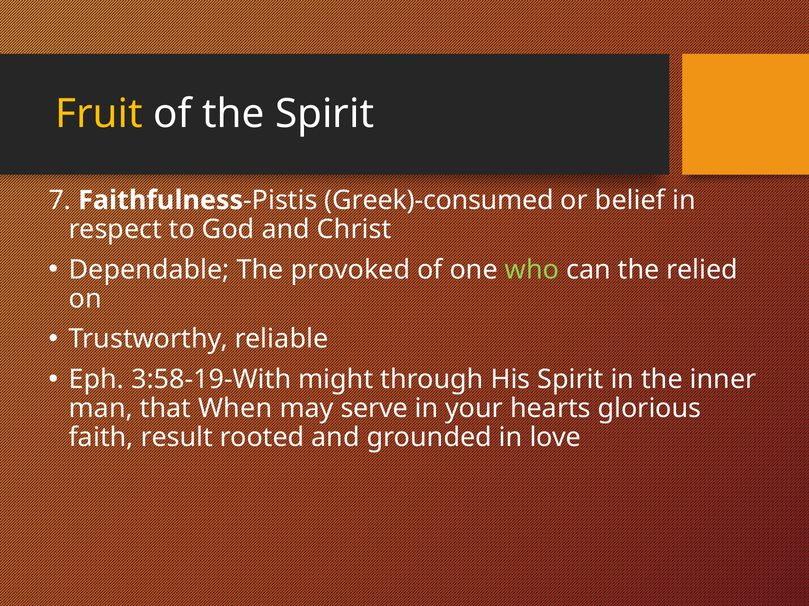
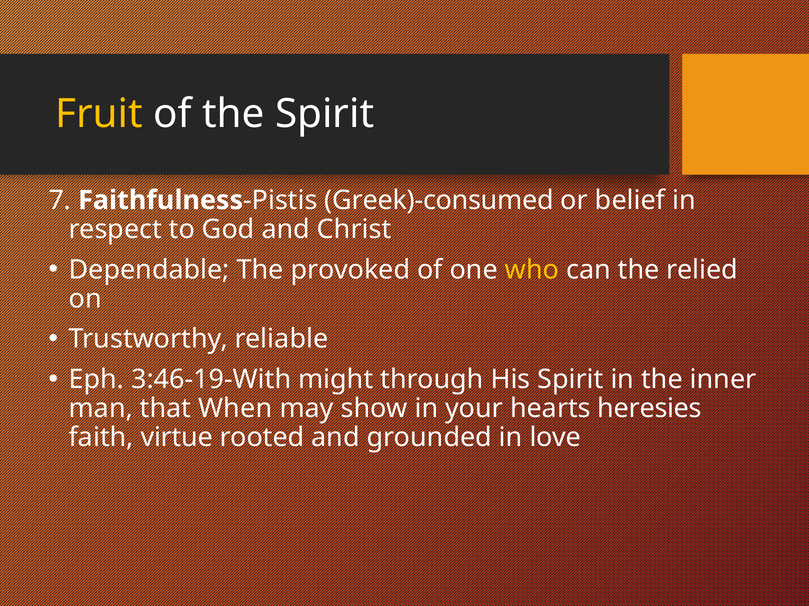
who colour: light green -> yellow (532, 270)
3:58-19-With: 3:58-19-With -> 3:46-19-With (211, 380)
serve: serve -> show (374, 409)
glorious: glorious -> heresies (650, 409)
result: result -> virtue (177, 438)
